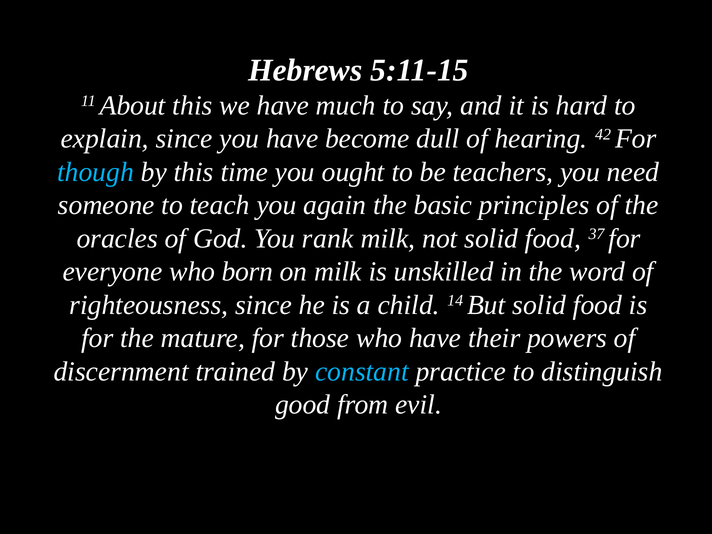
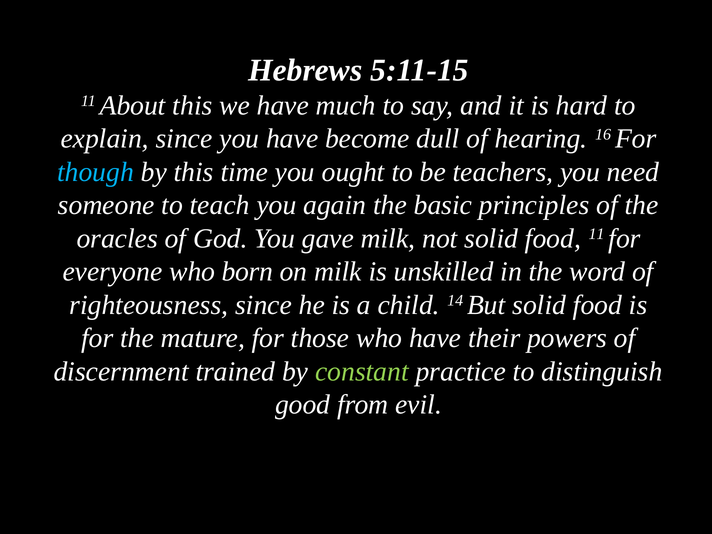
42: 42 -> 16 (603, 134)
rank: rank -> gave (328, 238)
food 37: 37 -> 11 (596, 234)
constant colour: light blue -> light green (362, 371)
